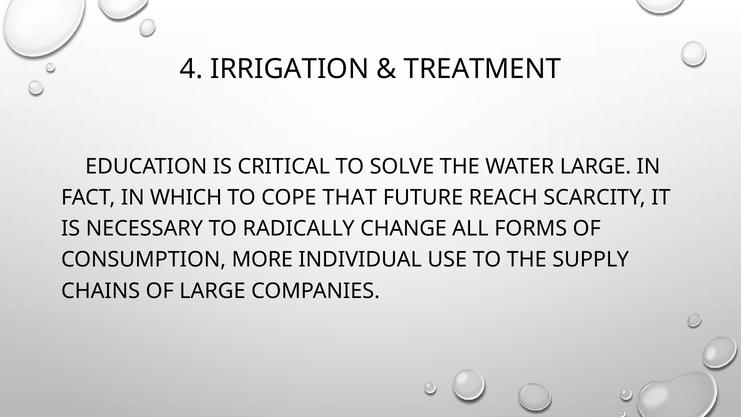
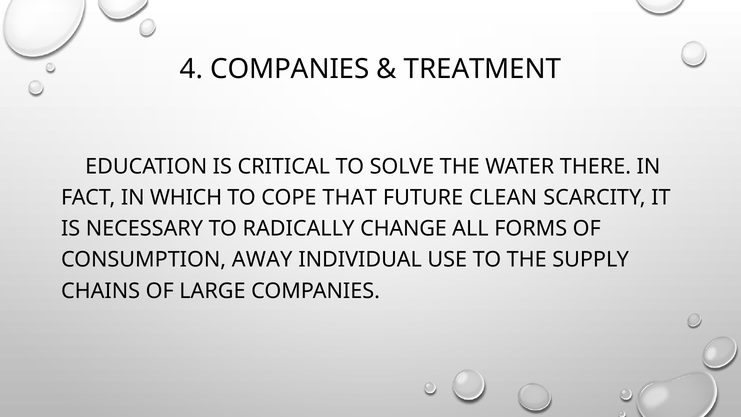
4 IRRIGATION: IRRIGATION -> COMPANIES (290, 69)
WATER LARGE: LARGE -> THERE (595, 166)
REACH: REACH -> CLEAN (503, 197)
MORE: MORE -> AWAY (262, 260)
